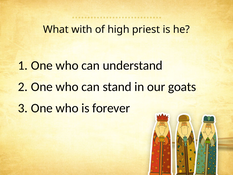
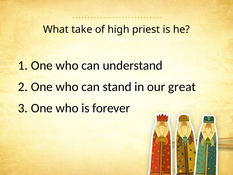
with: with -> take (82, 29)
goats: goats -> great (182, 87)
